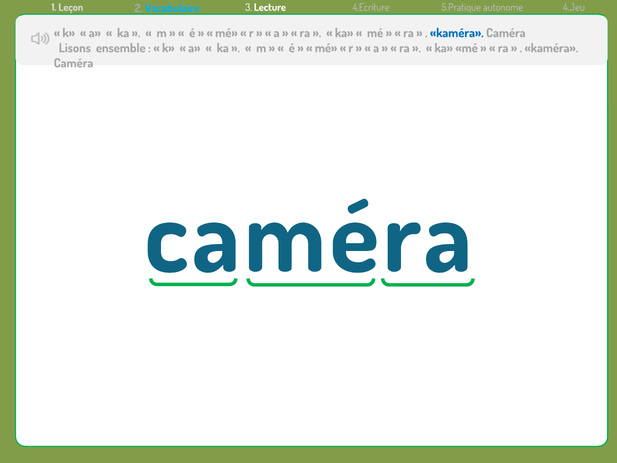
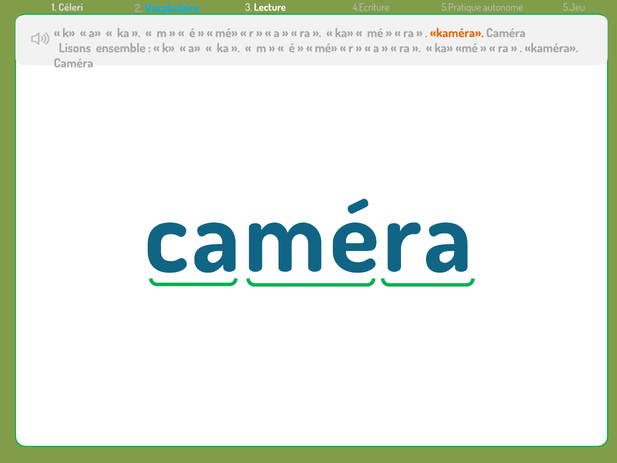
Leçon: Leçon -> Céleri (71, 7)
4.Jeu: 4.Jeu -> 5.Jeu (574, 7)
kaméra colour: blue -> orange (457, 33)
